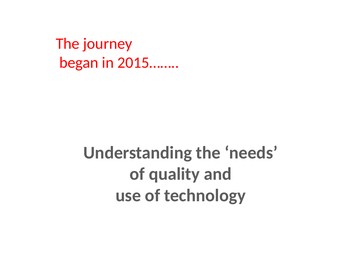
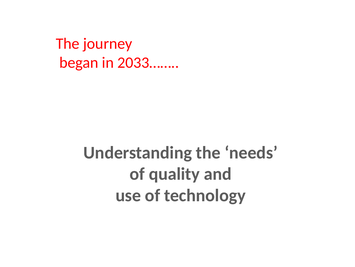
2015……: 2015…… -> 2033…… (148, 62)
